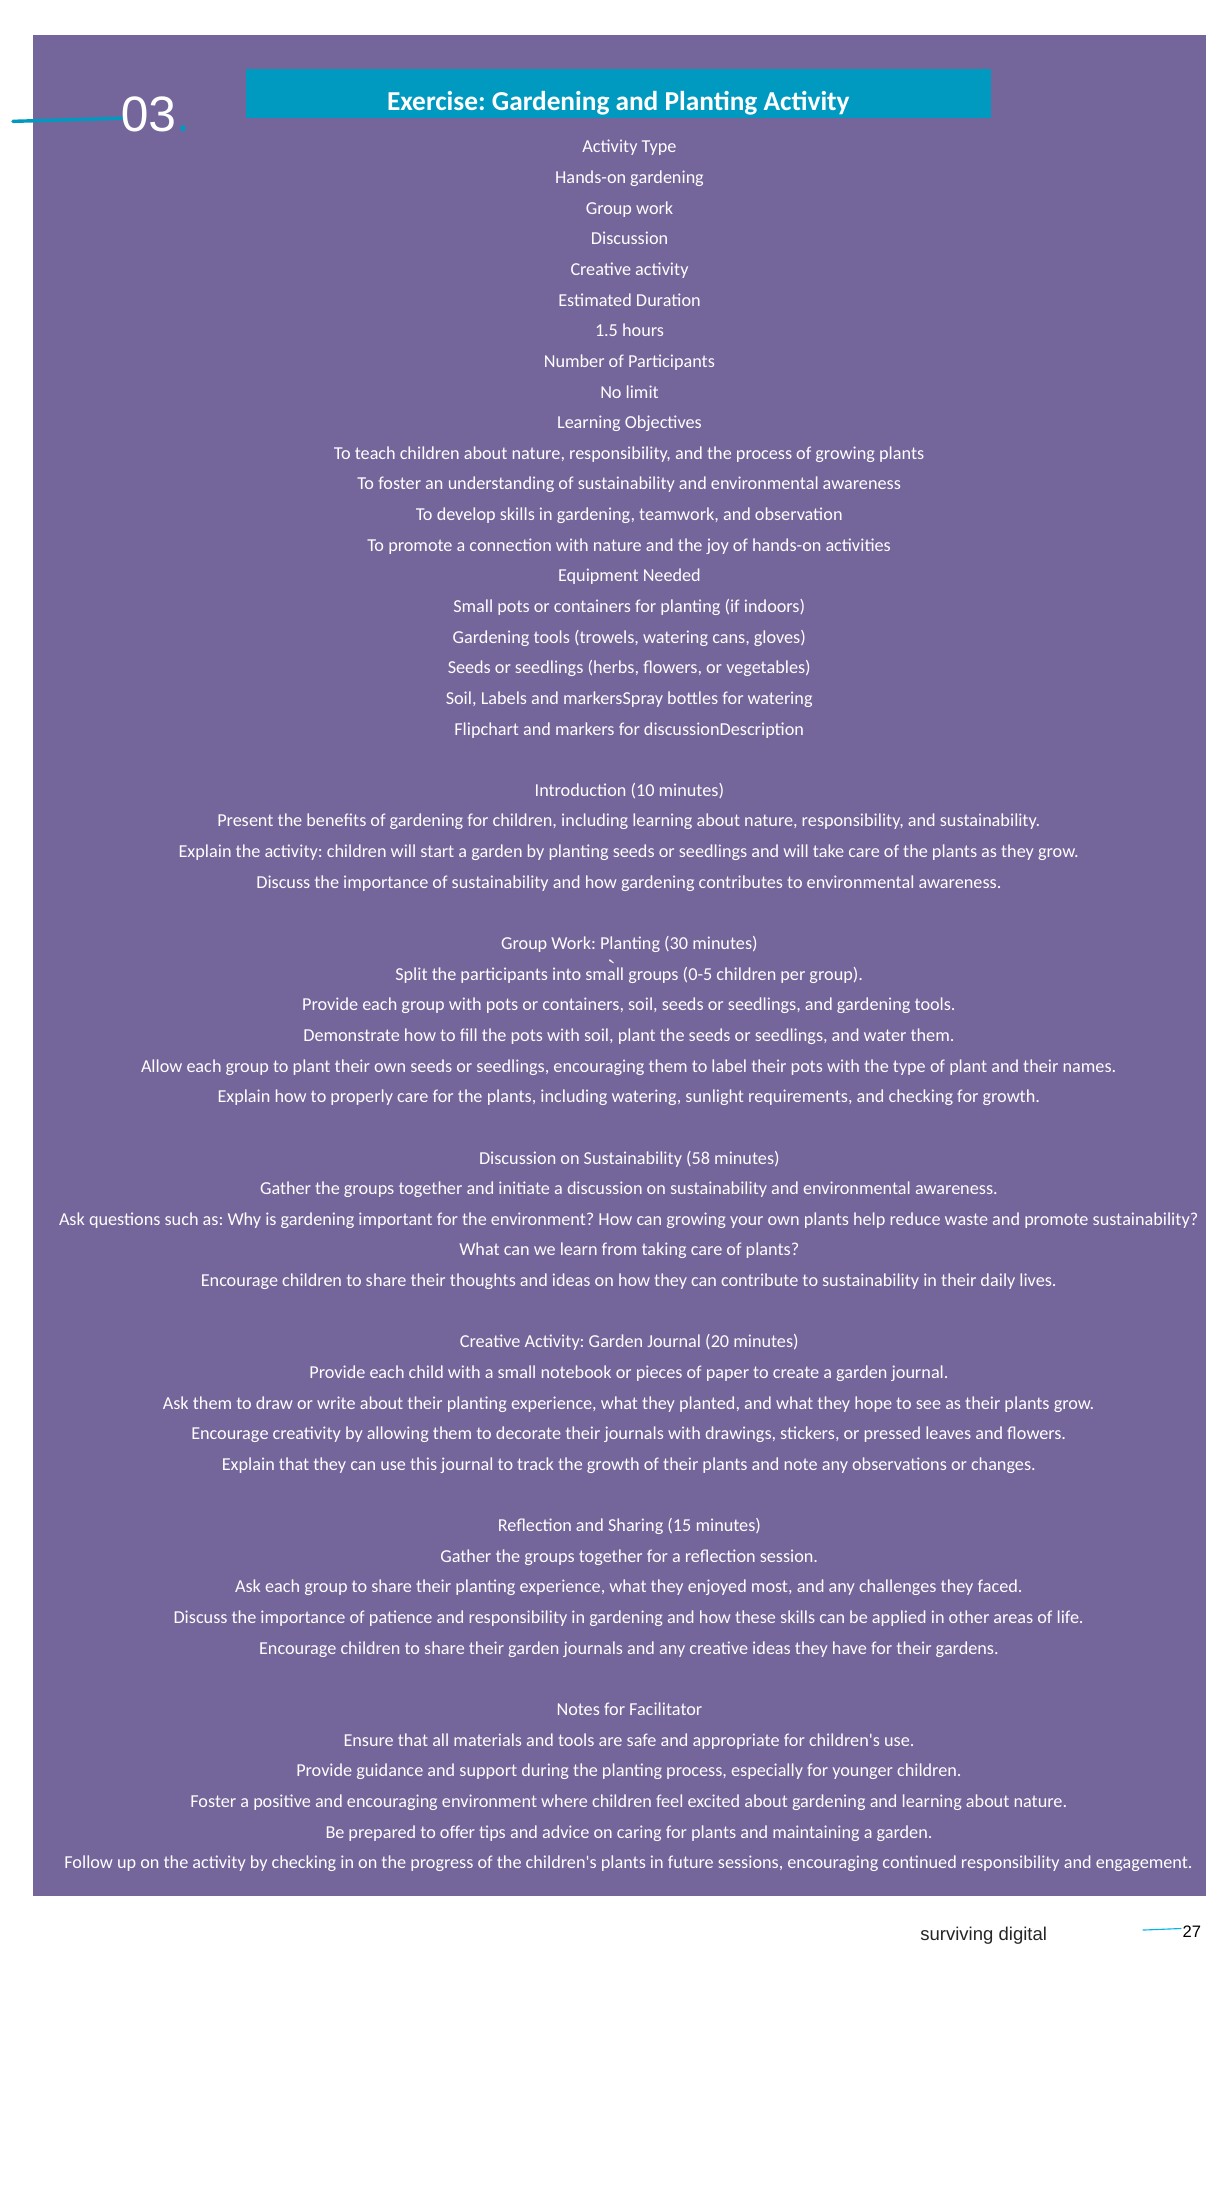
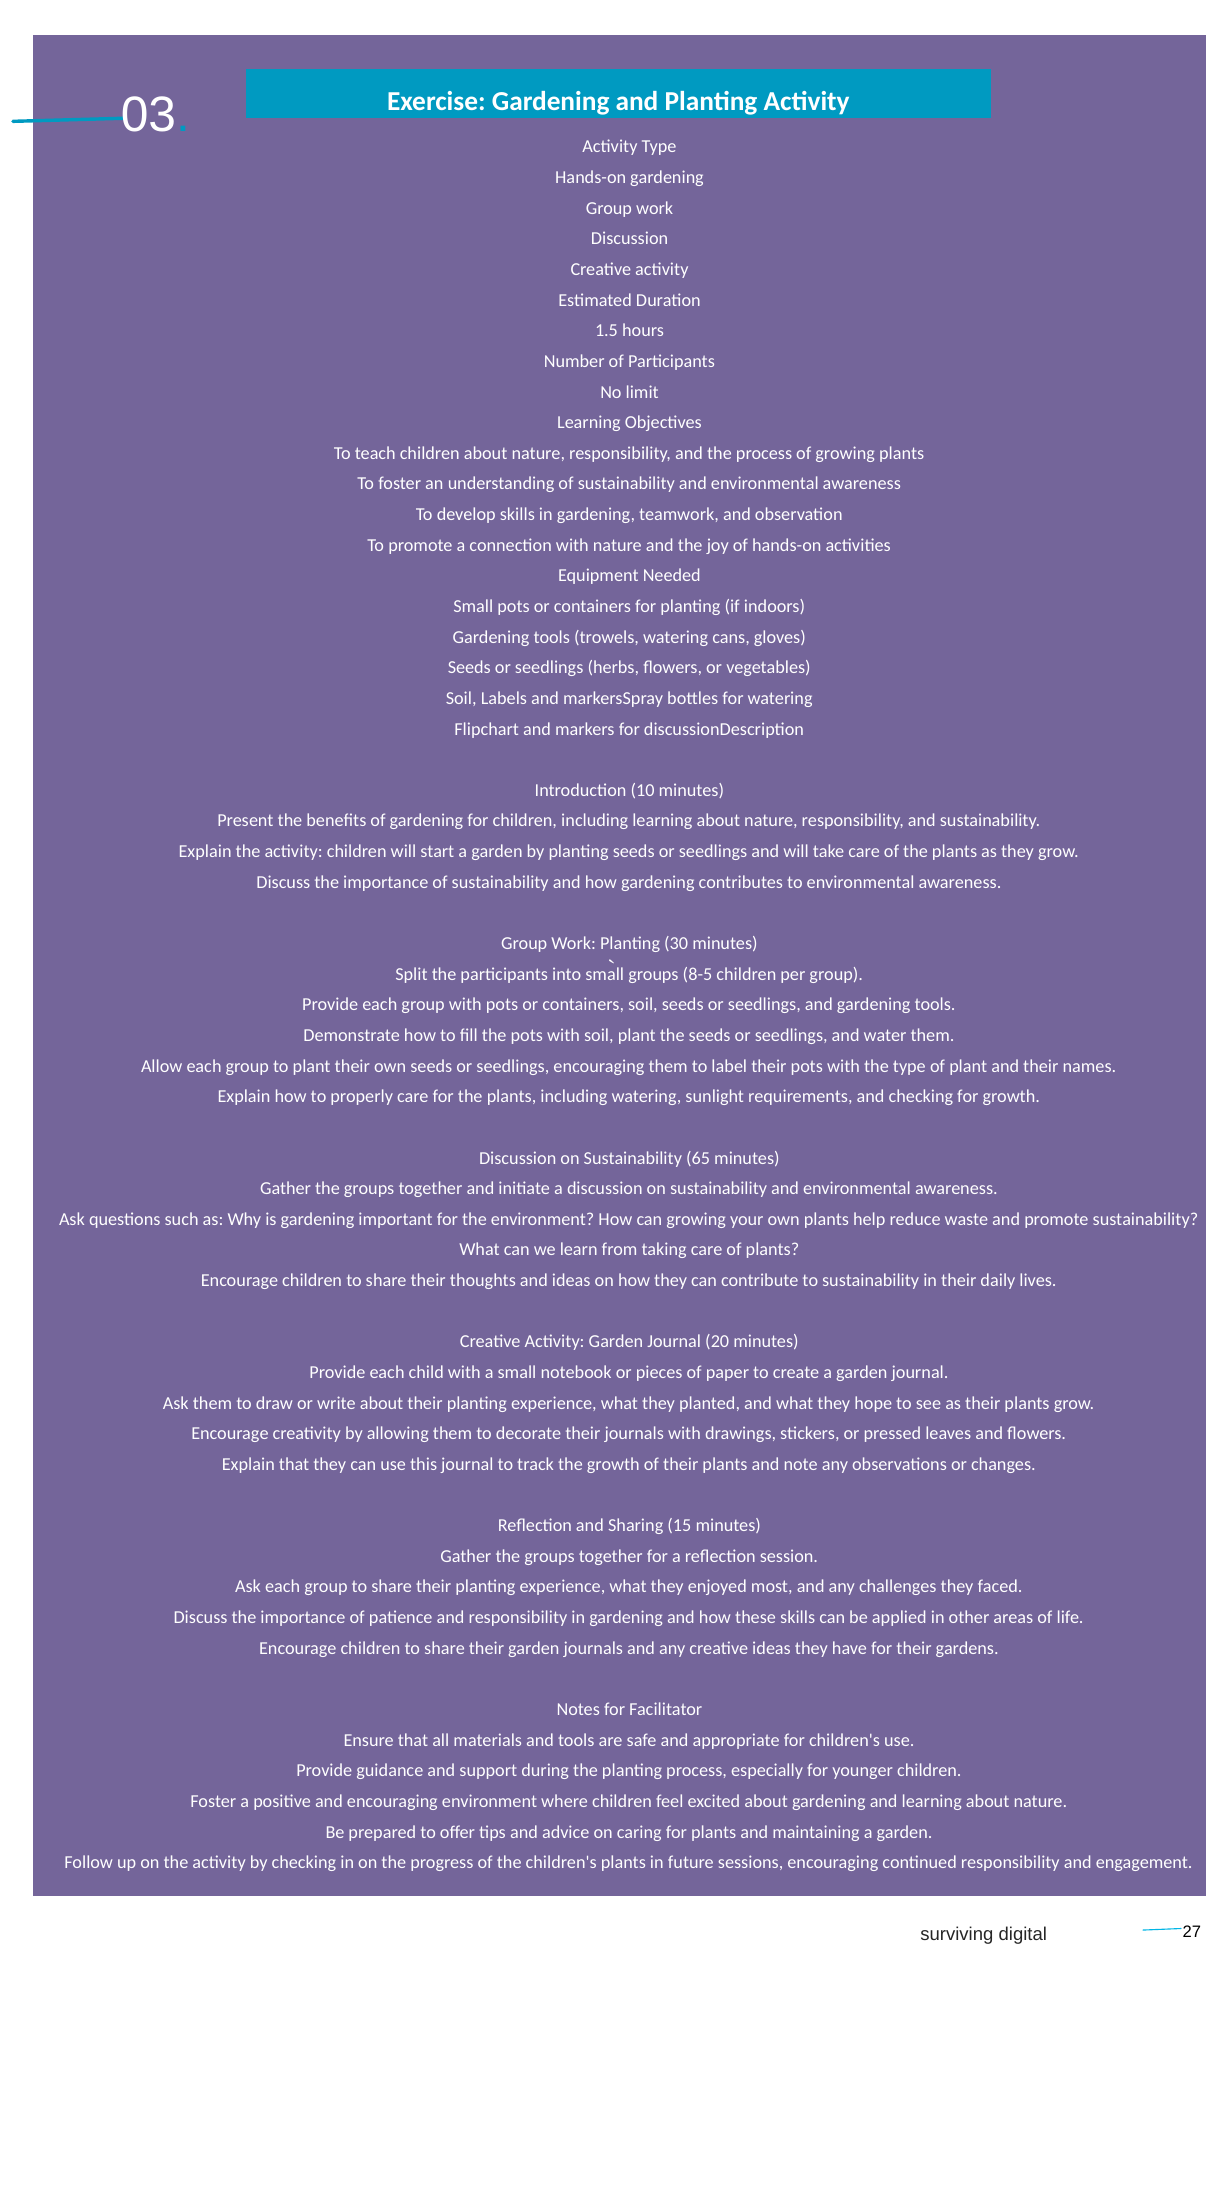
0-5: 0-5 -> 8-5 (698, 974)
58: 58 -> 65 (698, 1158)
